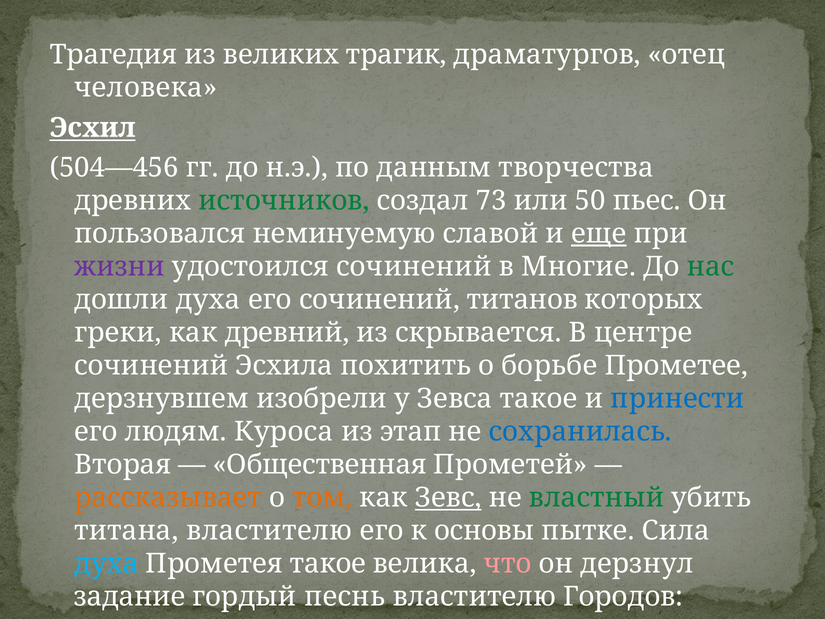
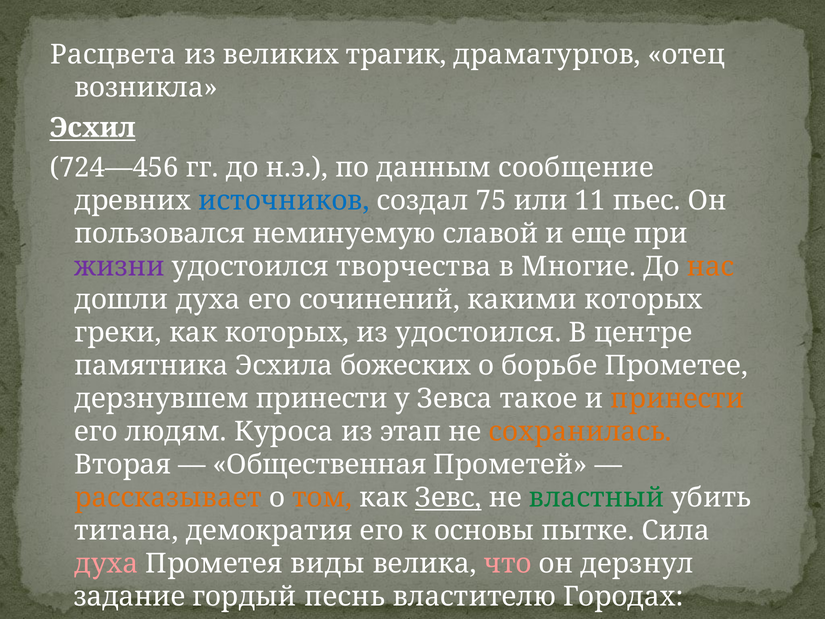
Трагедия: Трагедия -> Расцвета (113, 55)
человека: человека -> возникла (146, 88)
504—456: 504—456 -> 724—456 (114, 168)
творчества: творчества -> сообщение (576, 168)
источников colour: green -> blue (284, 201)
73: 73 -> 75 (491, 201)
50: 50 -> 11 (590, 201)
еще underline: present -> none (599, 234)
удостоился сочинений: сочинений -> творчества (414, 267)
нас colour: green -> orange (710, 267)
титанов: титанов -> какими (522, 300)
как древний: древний -> которых (287, 333)
из скрывается: скрывается -> удостоился (478, 333)
сочинений: сочинений -> памятника (151, 366)
похитить: похитить -> божеских (406, 366)
дерзнувшем изобрели: изобрели -> принести (322, 399)
принести colour: blue -> orange (677, 399)
сохранилась colour: blue -> orange (580, 432)
титана властителю: властителю -> демократия (269, 531)
духа colour: light blue -> pink (106, 564)
Прометея такое: такое -> виды (328, 564)
Городов: Городов -> Городах (623, 597)
